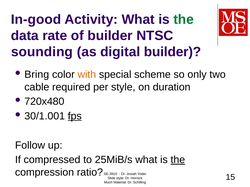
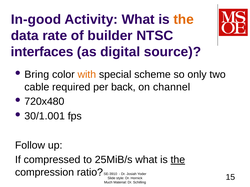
the colour: green -> orange (184, 19)
sounding: sounding -> interfaces (42, 52)
digital builder: builder -> source (172, 52)
per style: style -> back (123, 87)
duration: duration -> channel (172, 87)
fps underline: present -> none (75, 116)
